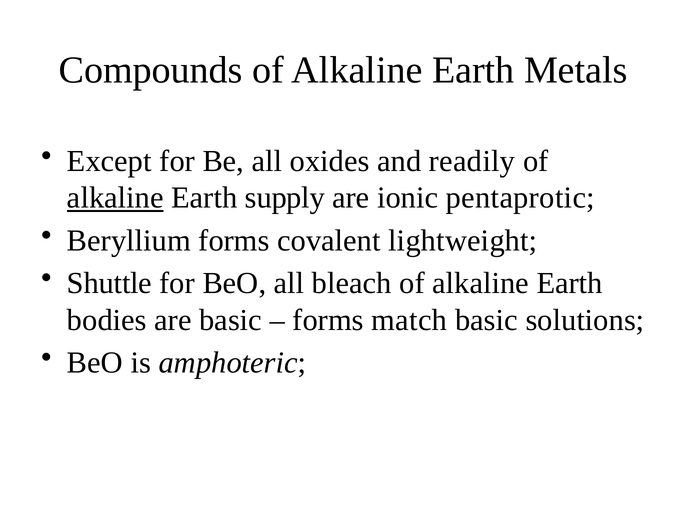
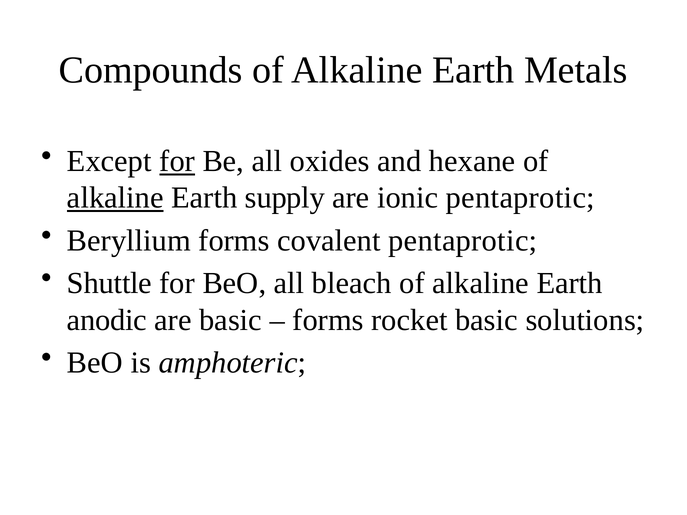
for underline: none -> present (177, 161)
readily: readily -> hexane (472, 161)
covalent lightweight: lightweight -> pentaprotic (463, 241)
bodies: bodies -> anodic (107, 320)
match: match -> rocket (409, 320)
